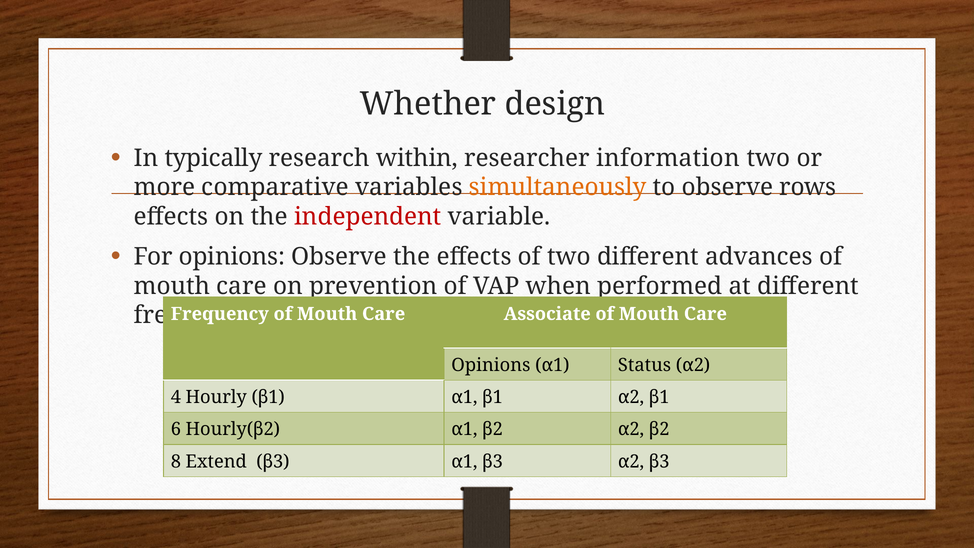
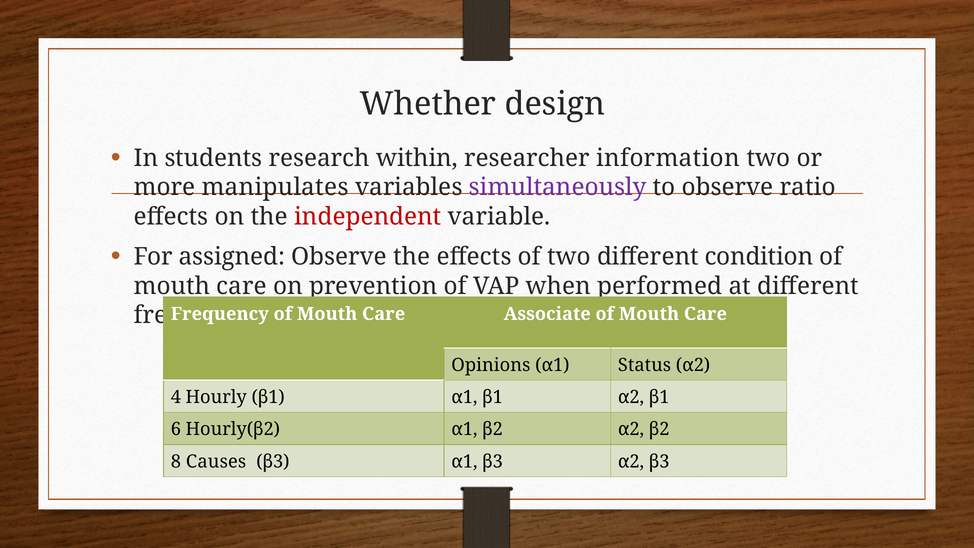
typically: typically -> students (213, 158)
comparative: comparative -> manipulates (275, 187)
simultaneously colour: orange -> purple (558, 187)
rows: rows -> ratio (808, 187)
For opinions: opinions -> assigned (232, 257)
advances: advances -> condition (759, 257)
Extend: Extend -> Causes (216, 462)
